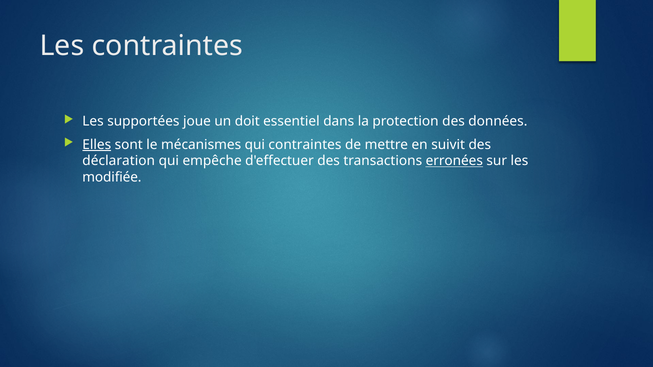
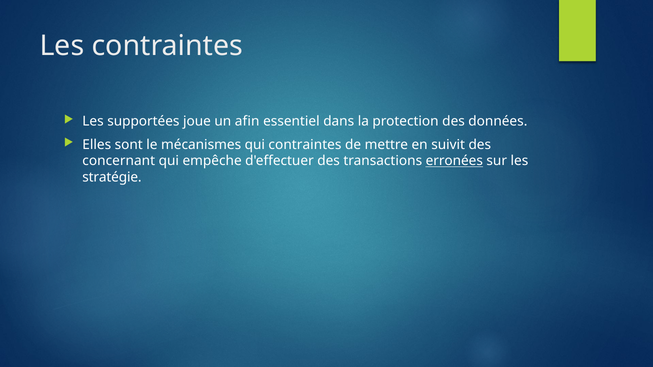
doit: doit -> afin (247, 122)
Elles underline: present -> none (97, 145)
déclaration: déclaration -> concernant (119, 161)
modifiée: modifiée -> stratégie (112, 177)
